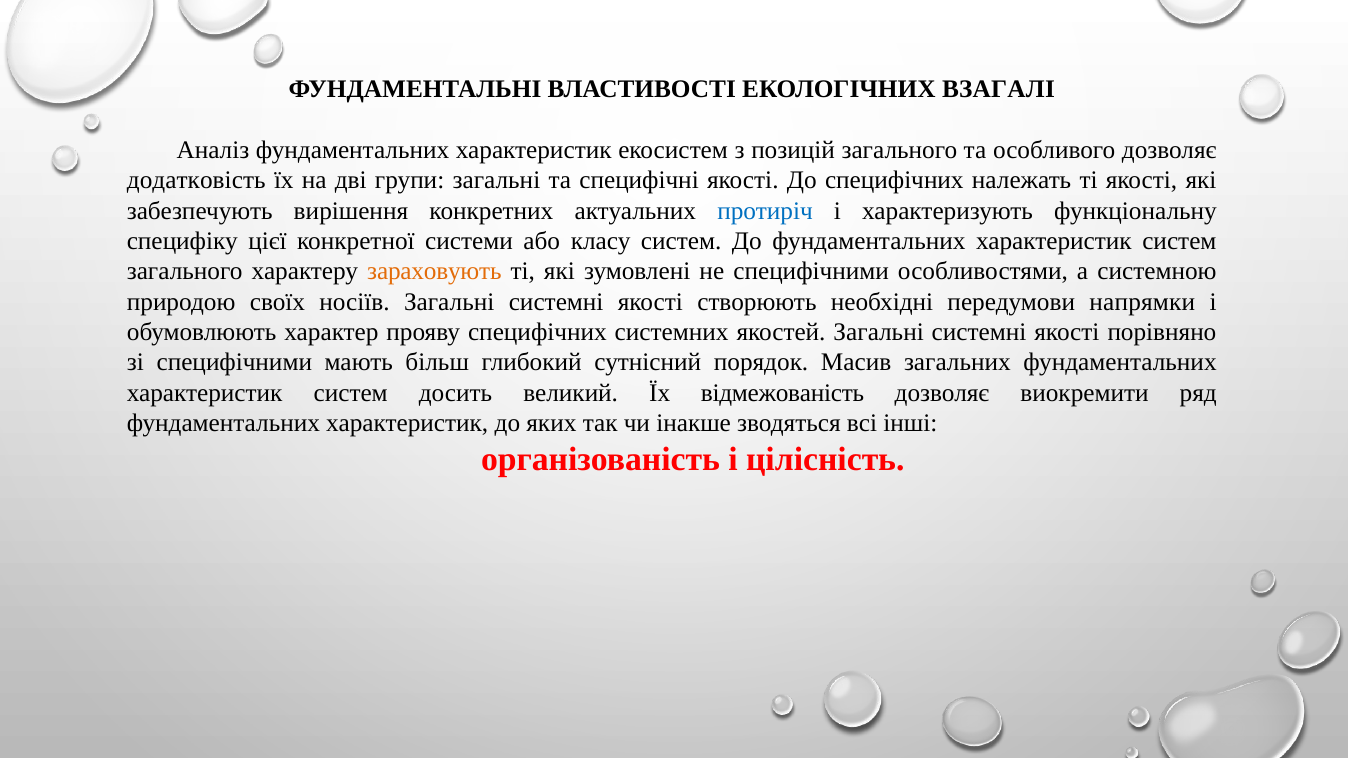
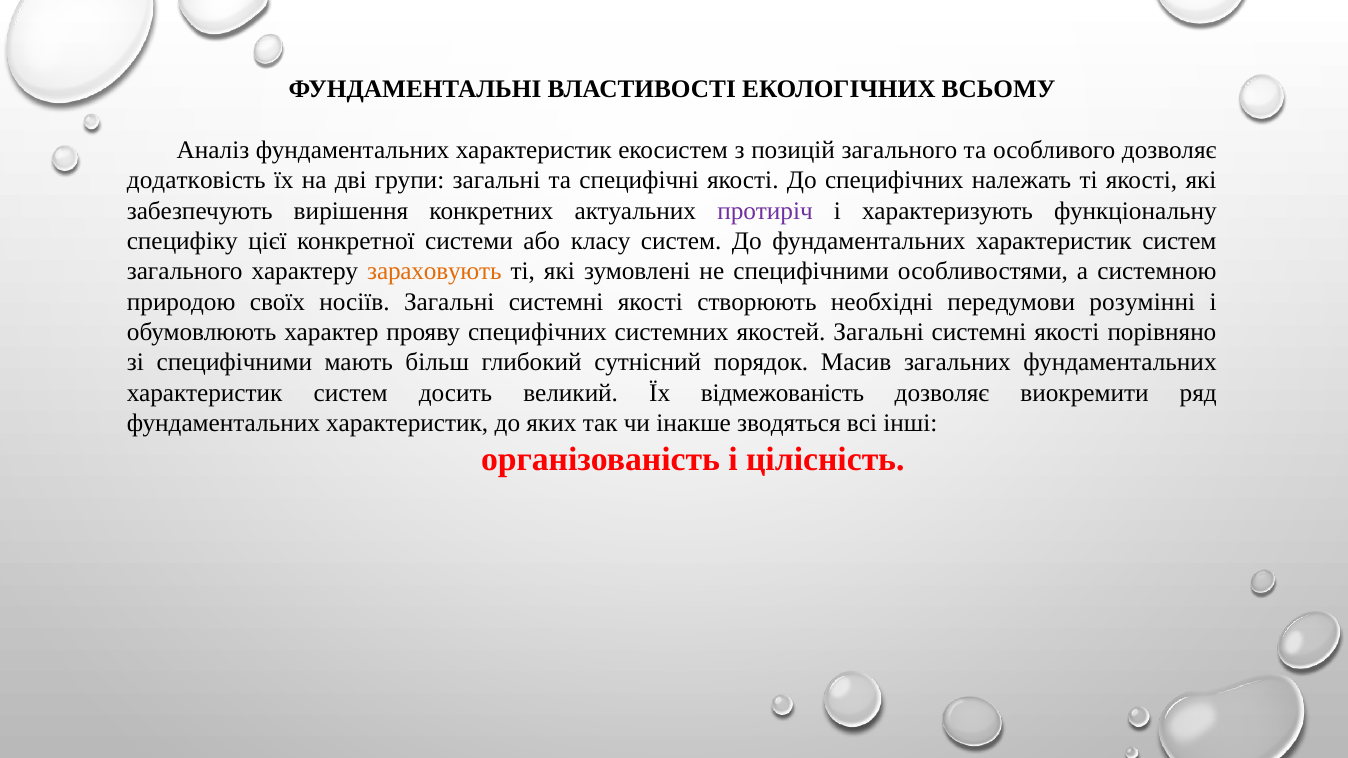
ВЗАГАЛІ: ВЗАГАЛІ -> ВСЬОМУ (999, 90)
протиріч colour: blue -> purple (765, 211)
напрямки: напрямки -> розумінні (1142, 302)
